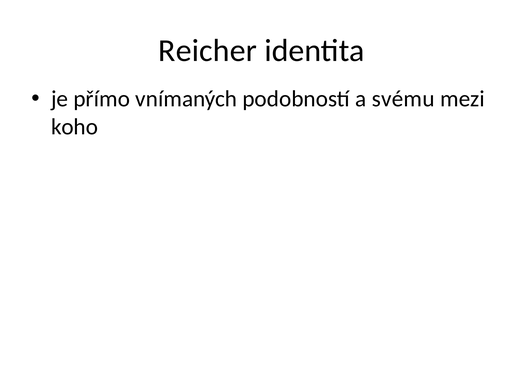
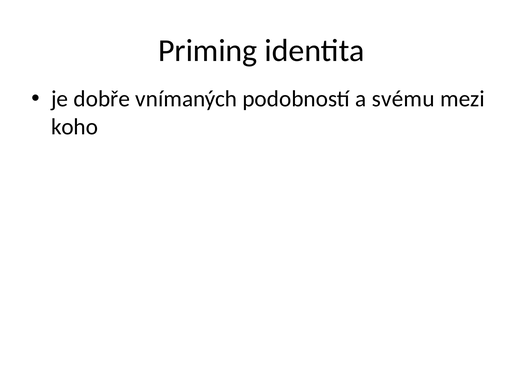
Reicher: Reicher -> Priming (208, 51)
přímo: přímo -> dobře (102, 99)
